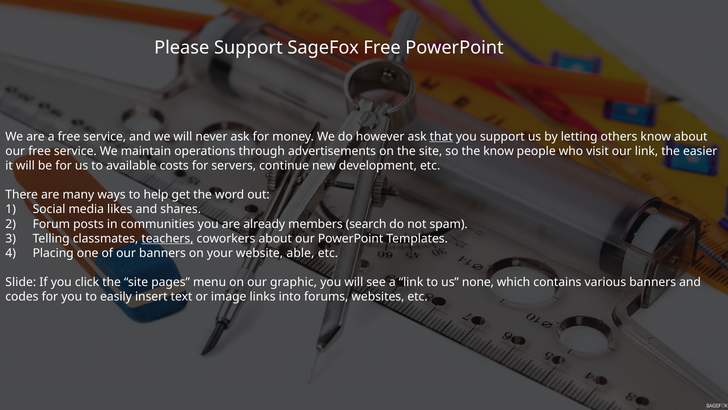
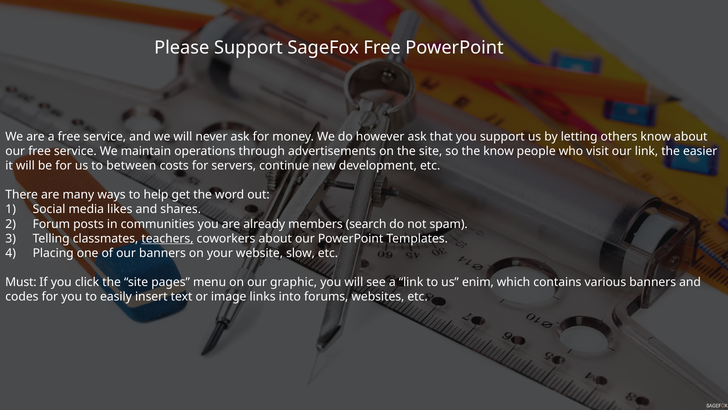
that underline: present -> none (441, 136)
available: available -> between (131, 166)
able: able -> slow (301, 253)
Slide: Slide -> Must (21, 282)
none: none -> enim (478, 282)
